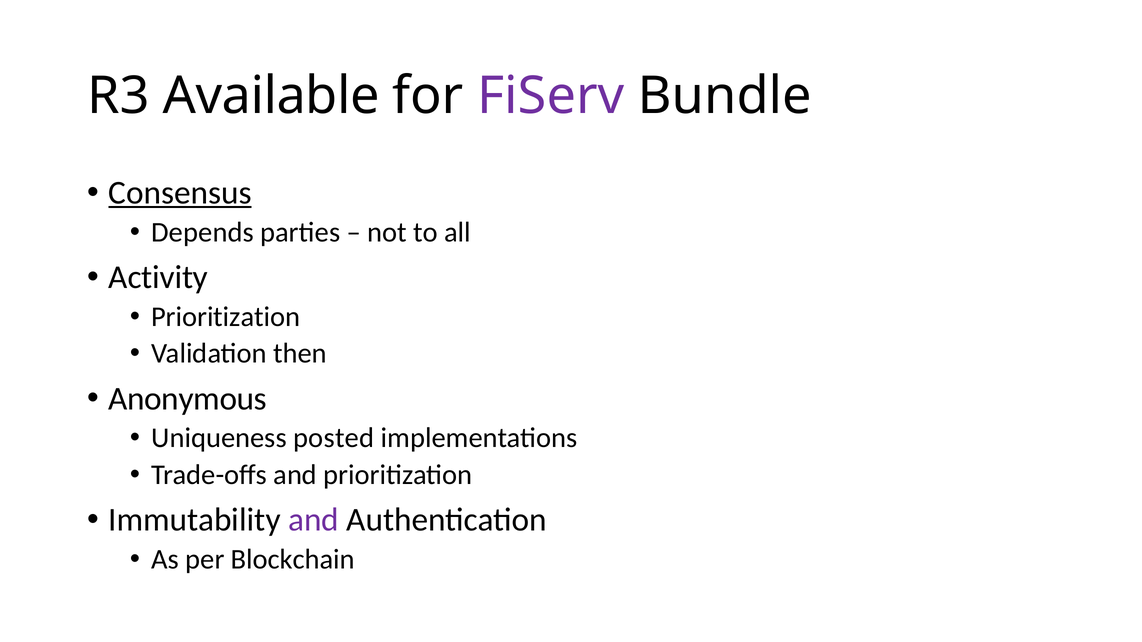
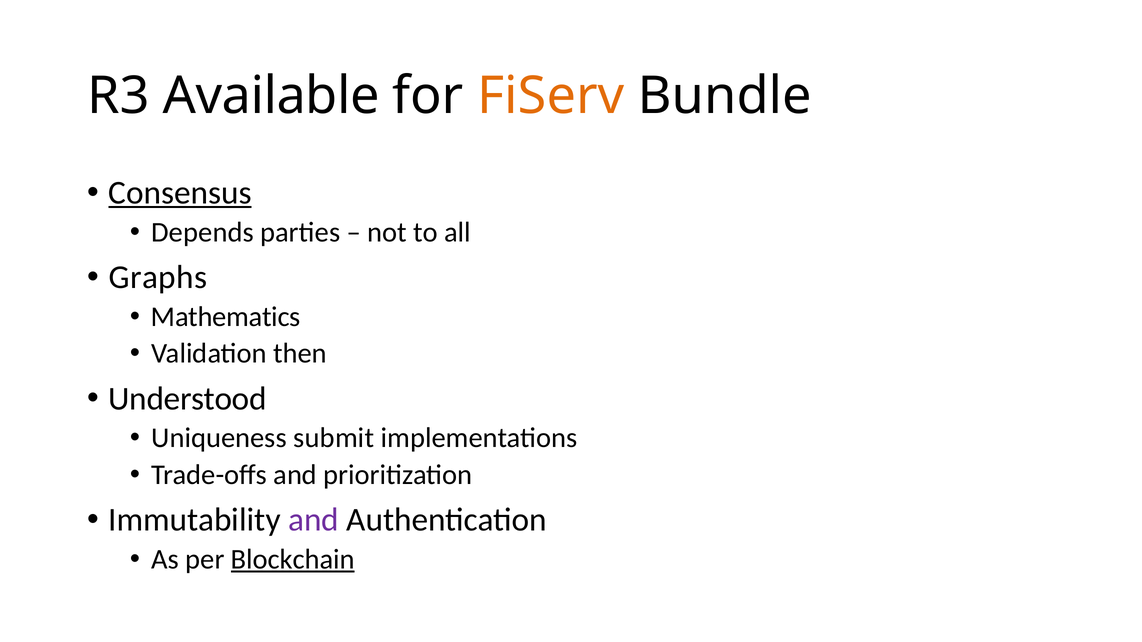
FiServ colour: purple -> orange (551, 96)
Activity: Activity -> Graphs (158, 278)
Prioritization: Prioritization -> Mathematics (226, 317)
Anonymous: Anonymous -> Understood (188, 399)
posted: posted -> submit (334, 438)
Blockchain underline: none -> present (293, 560)
